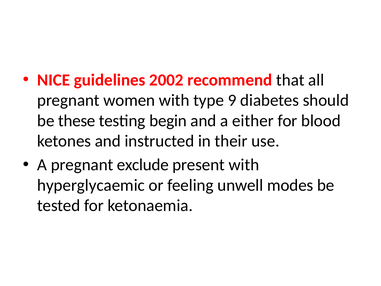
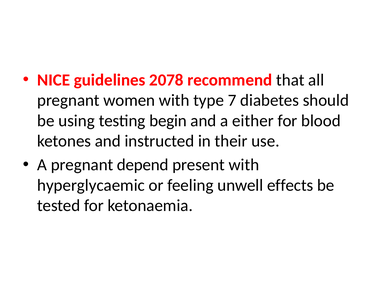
2002: 2002 -> 2078 (166, 80)
9: 9 -> 7 (232, 100)
these: these -> using (77, 121)
exclude: exclude -> depend (143, 165)
modes: modes -> effects (290, 185)
